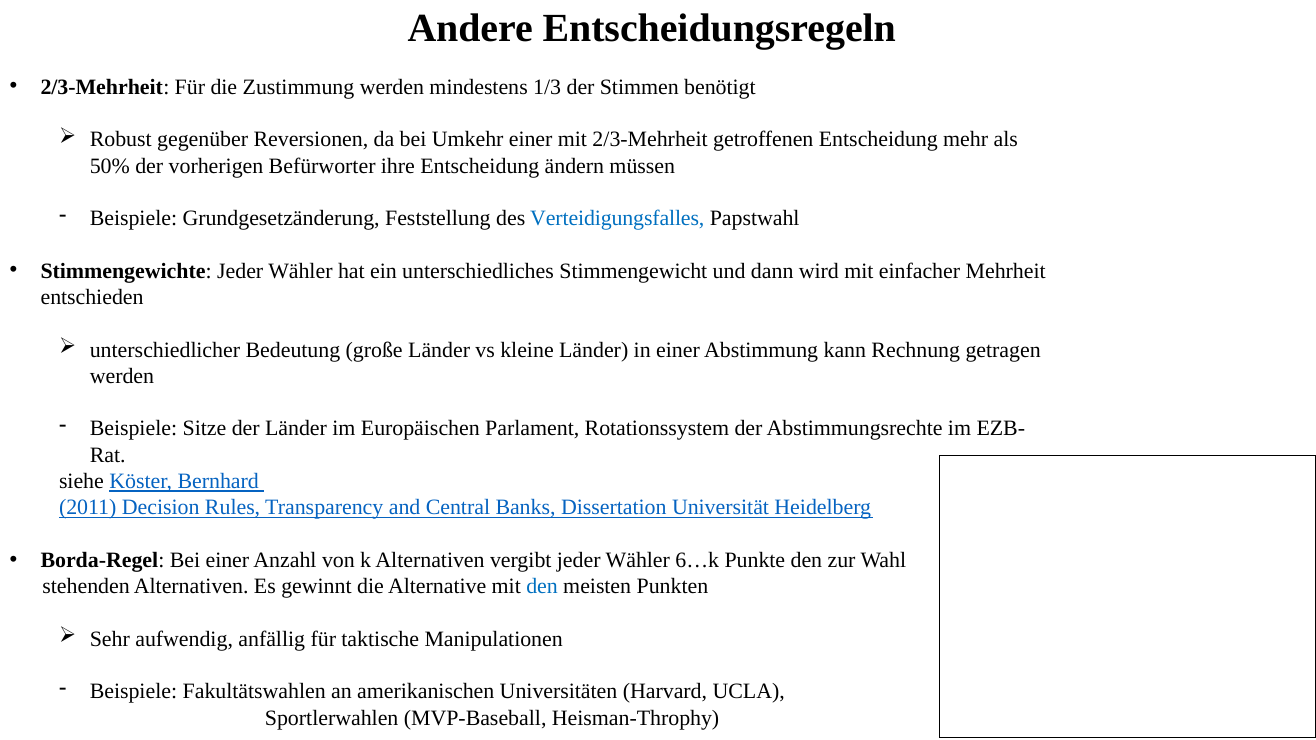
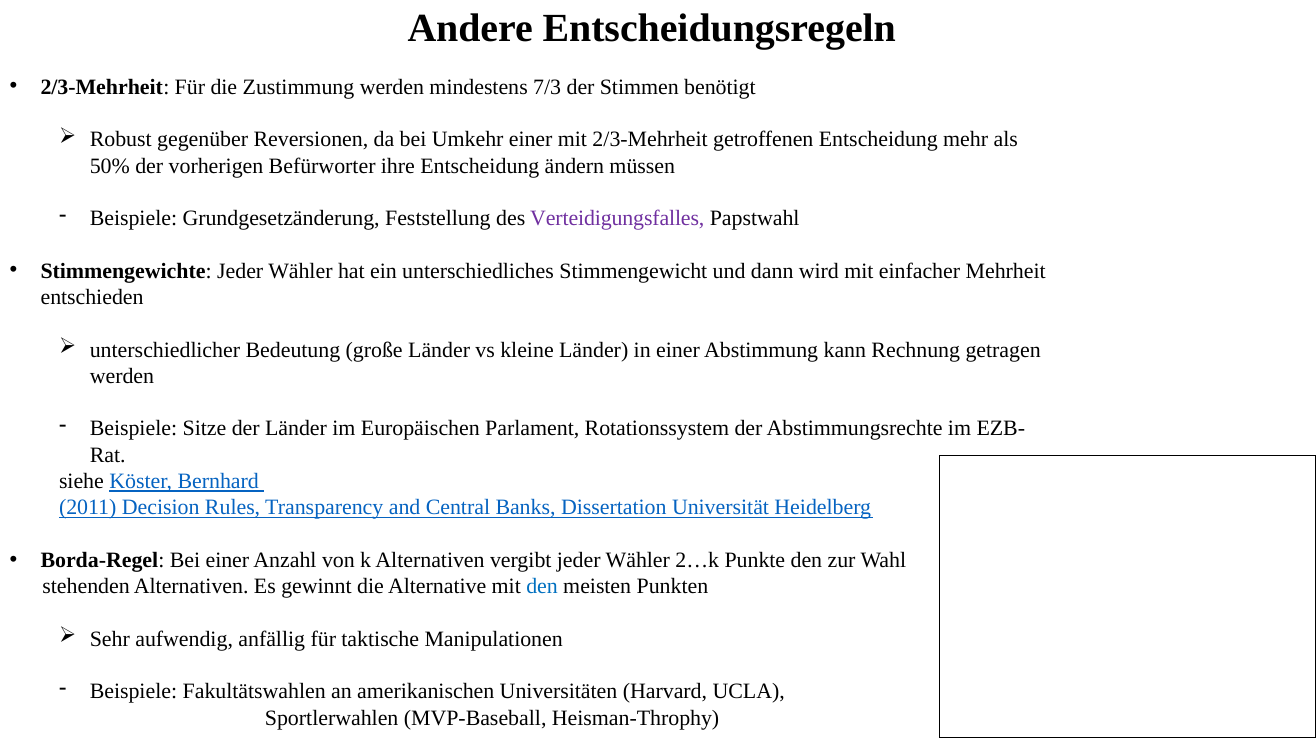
1/3: 1/3 -> 7/3 (547, 87)
Verteidigungsfalles colour: blue -> purple (617, 218)
6…k: 6…k -> 2…k (697, 560)
